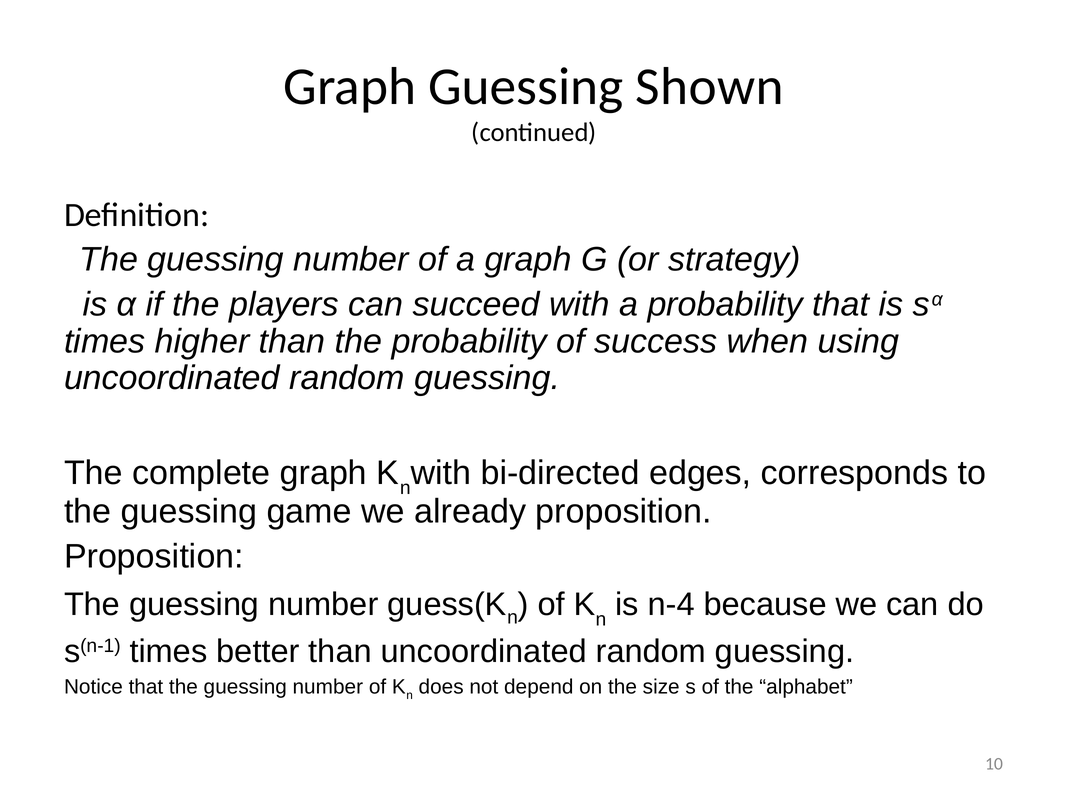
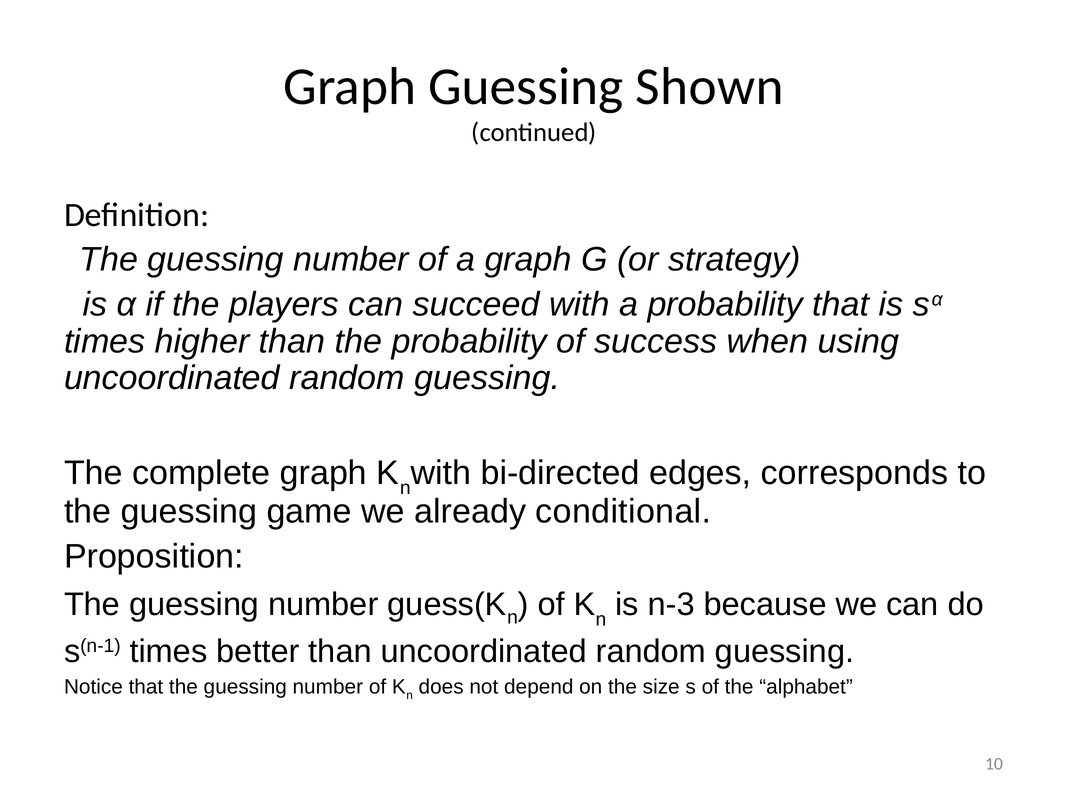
already proposition: proposition -> conditional (623, 512)
n-4: n-4 -> n-3 (671, 605)
